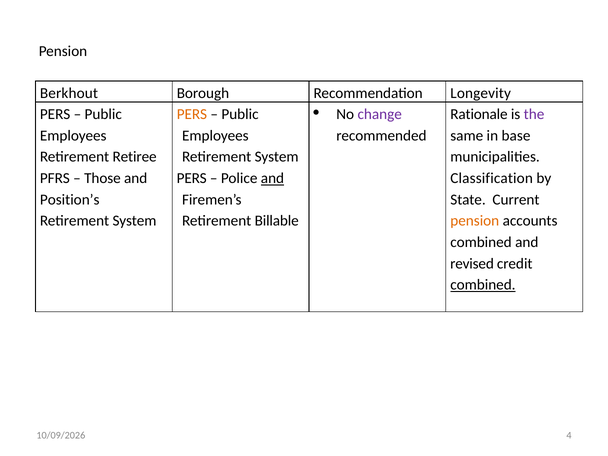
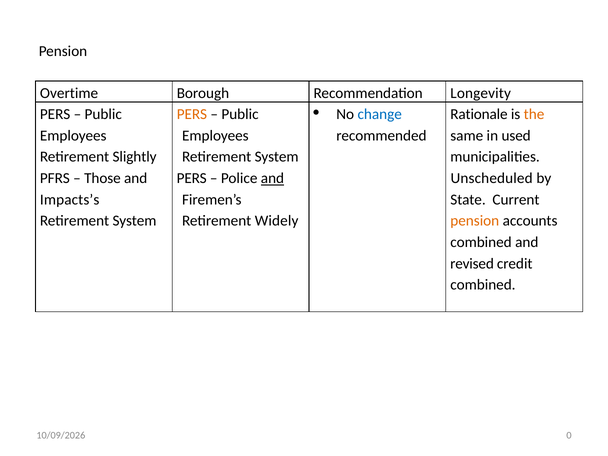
Berkhout: Berkhout -> Overtime (69, 93)
change colour: purple -> blue (380, 114)
the colour: purple -> orange (534, 114)
base: base -> used (516, 136)
Retiree: Retiree -> Slightly (135, 157)
Classification: Classification -> Unscheduled (492, 178)
Position’s: Position’s -> Impacts’s (70, 200)
Billable: Billable -> Widely (277, 221)
combined underline: present -> none (483, 285)
4: 4 -> 0 (569, 435)
